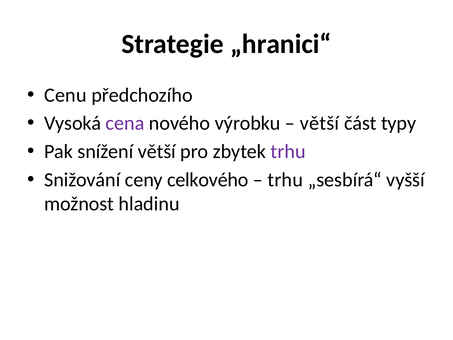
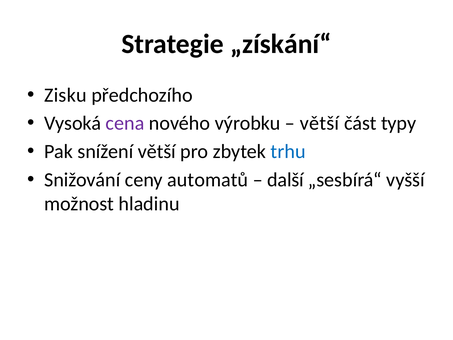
„hranici“: „hranici“ -> „získání“ (281, 44)
Cenu: Cenu -> Zisku (65, 95)
trhu colour: purple -> blue (288, 151)
celkového: celkového -> automatů (208, 180)
trhu: trhu -> další (285, 180)
